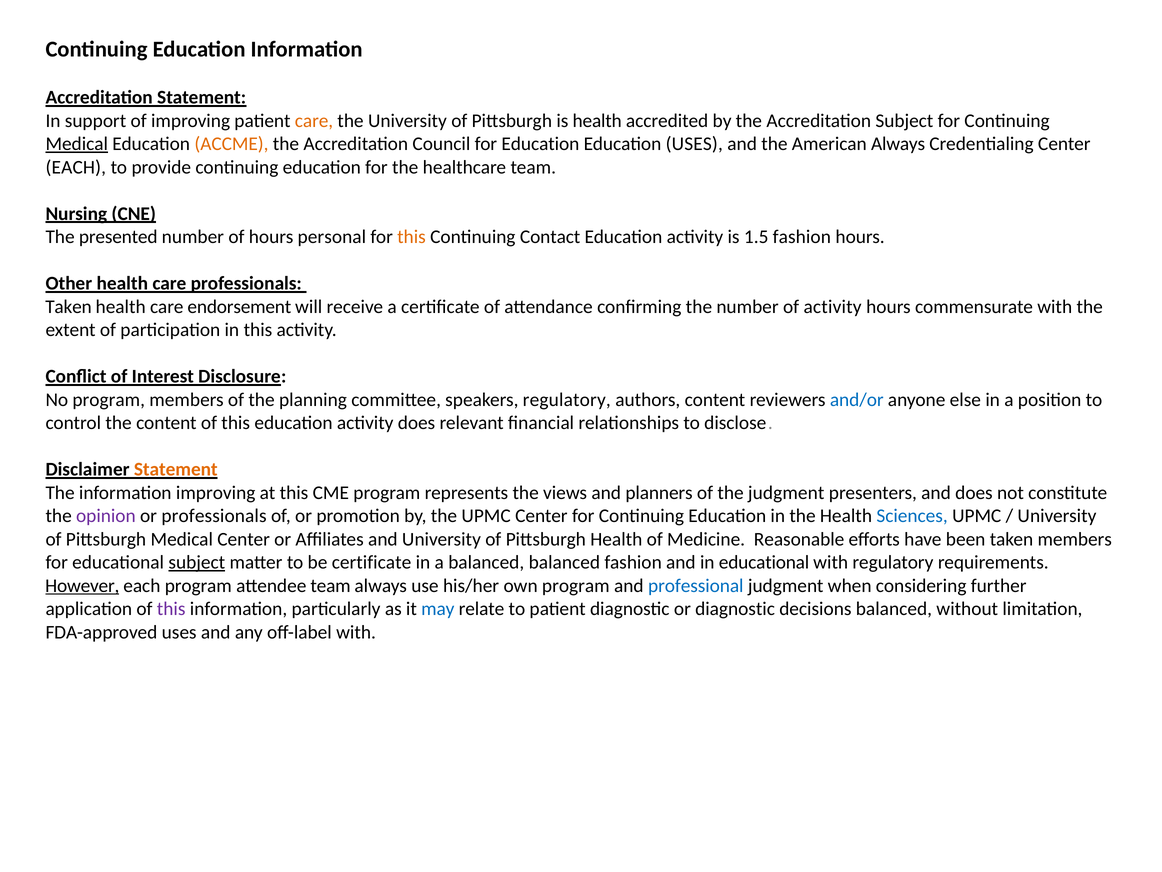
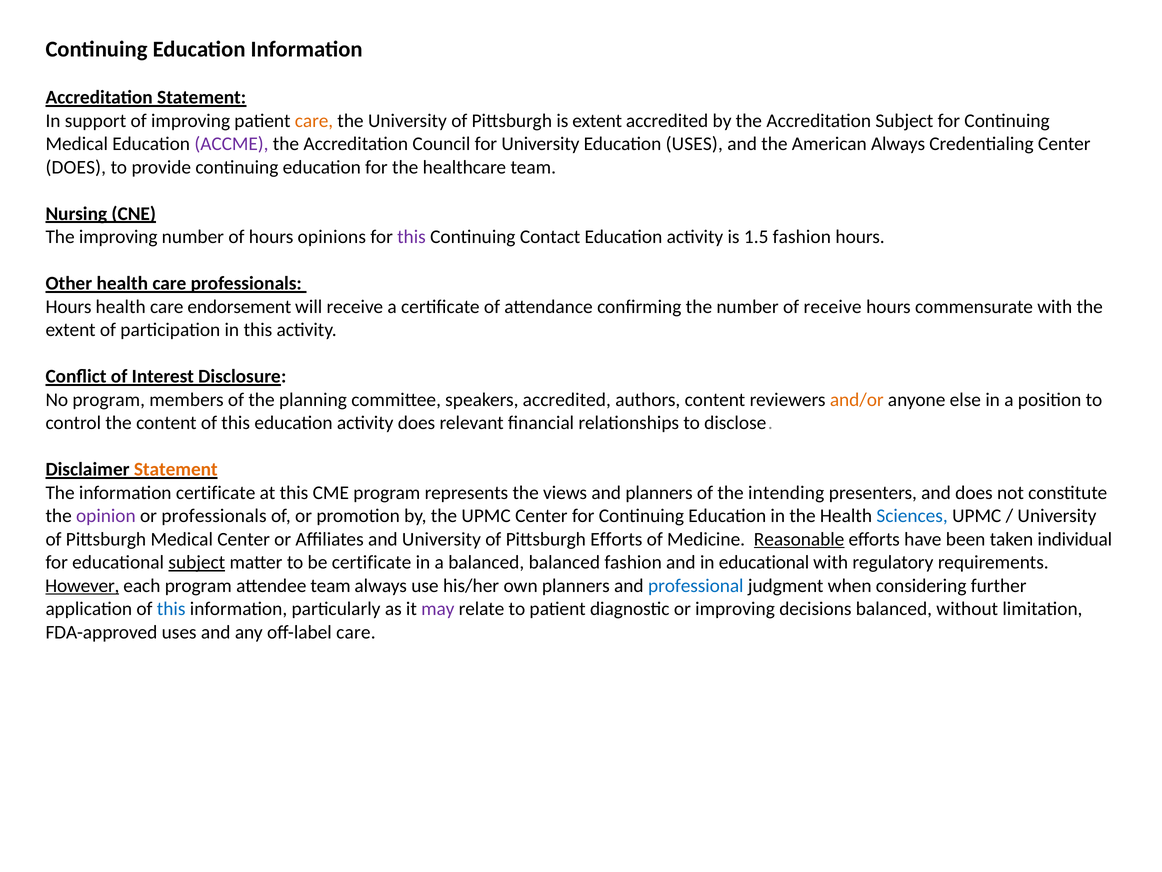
is health: health -> extent (597, 121)
Medical underline: present -> none (77, 144)
ACCME colour: orange -> purple (231, 144)
for Education: Education -> University (540, 144)
EACH: EACH -> DOES (76, 167)
The presented: presented -> improving (118, 237)
personal: personal -> opinions (332, 237)
this colour: orange -> purple (411, 237)
Taken: Taken -> Hours (69, 307)
of activity: activity -> receive (833, 307)
speakers regulatory: regulatory -> accredited (567, 399)
and/or colour: blue -> orange (857, 399)
information improving: improving -> certificate (216, 492)
the judgment: judgment -> intending (786, 492)
Pittsburgh Health: Health -> Efforts (616, 539)
Reasonable underline: none -> present (799, 539)
taken members: members -> individual (1075, 539)
own program: program -> planners (576, 585)
this colour: purple -> blue (171, 609)
may colour: blue -> purple (438, 609)
or diagnostic: diagnostic -> improving (735, 609)
off-label with: with -> care (356, 632)
